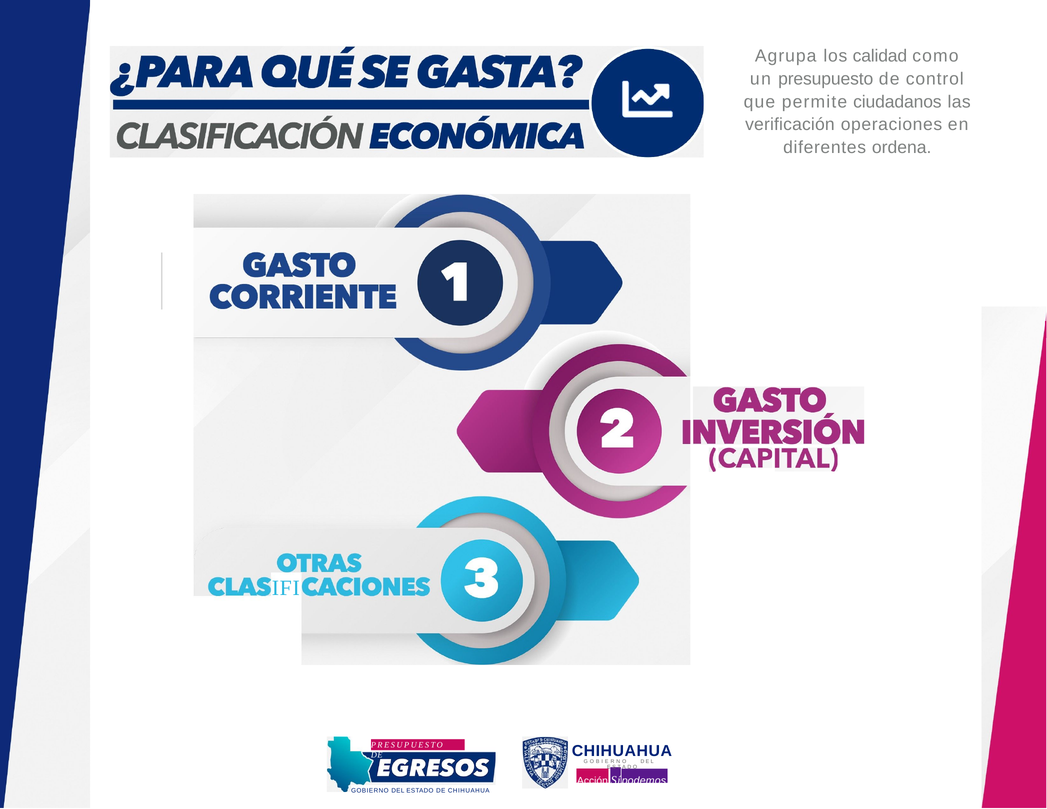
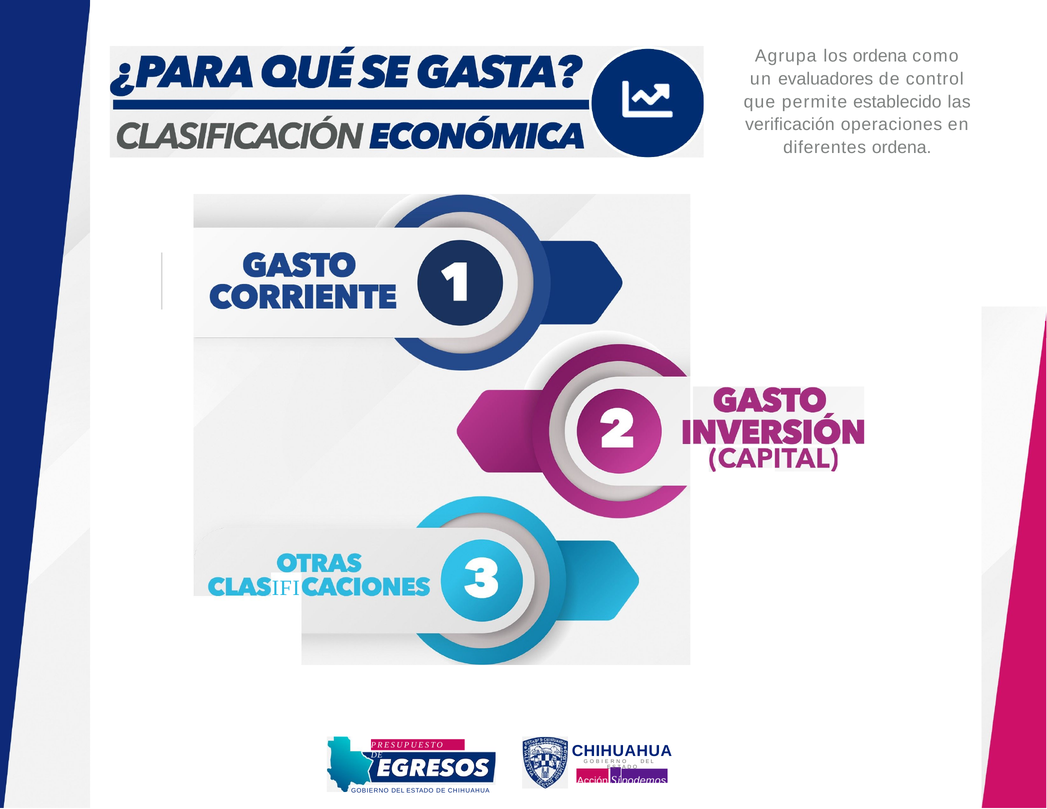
los calidad: calidad -> ordena (880, 56)
un presupuesto: presupuesto -> evaluadores (826, 79)
ciudadanos: ciudadanos -> establecido (897, 102)
